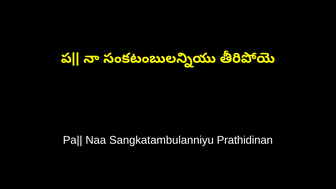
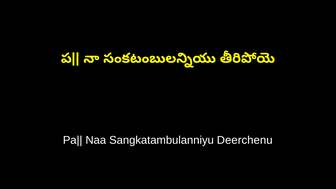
Prathidinan: Prathidinan -> Deerchenu (245, 140)
